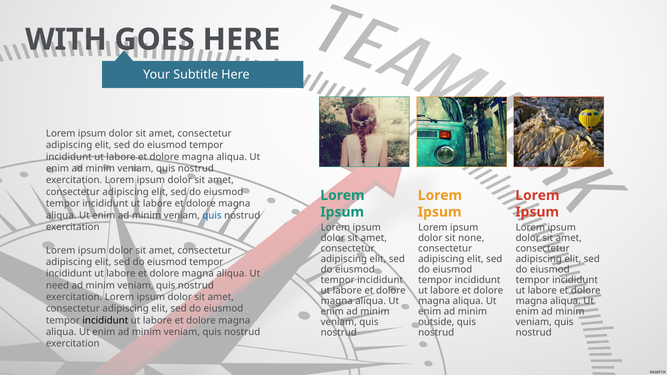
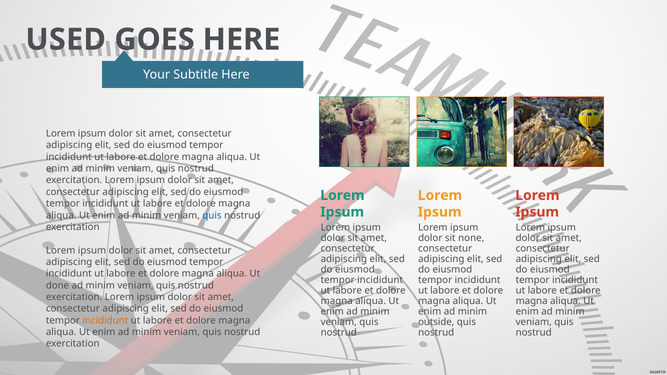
WITH: WITH -> USED (66, 40)
need: need -> done (58, 285)
incididunt colour: black -> orange (105, 321)
